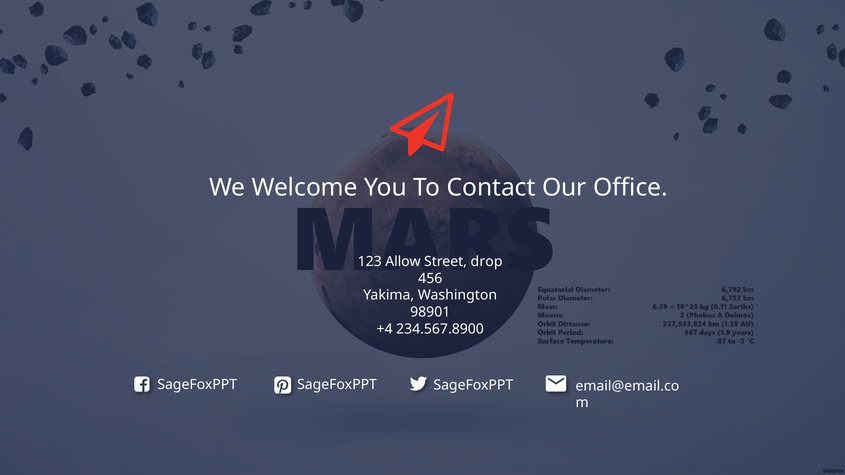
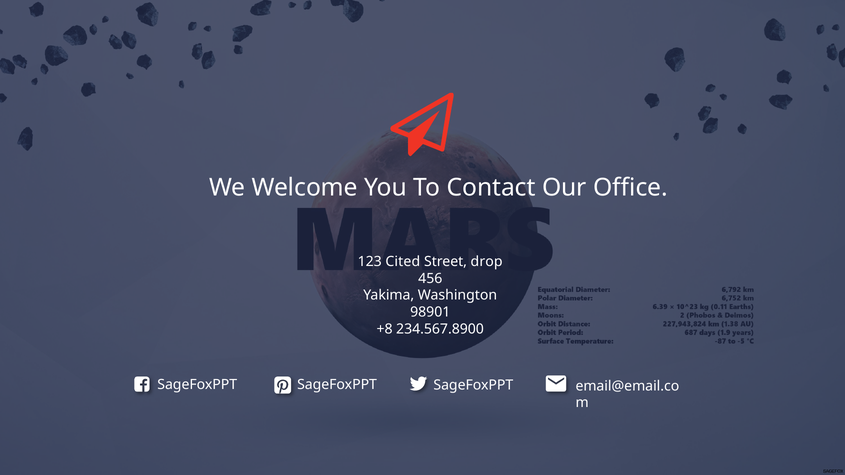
Allow: Allow -> Cited (403, 262)
+4: +4 -> +8 (385, 329)
